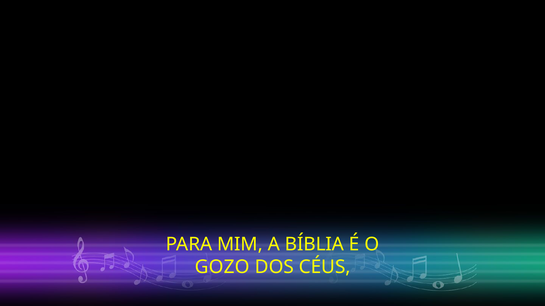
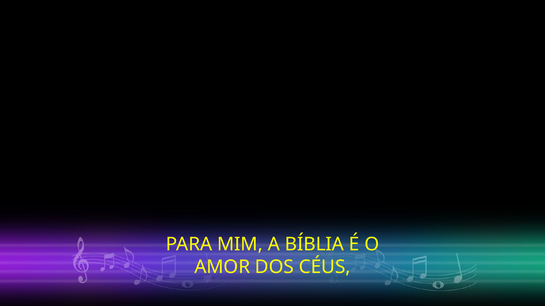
GOZO: GOZO -> AMOR (222, 267)
